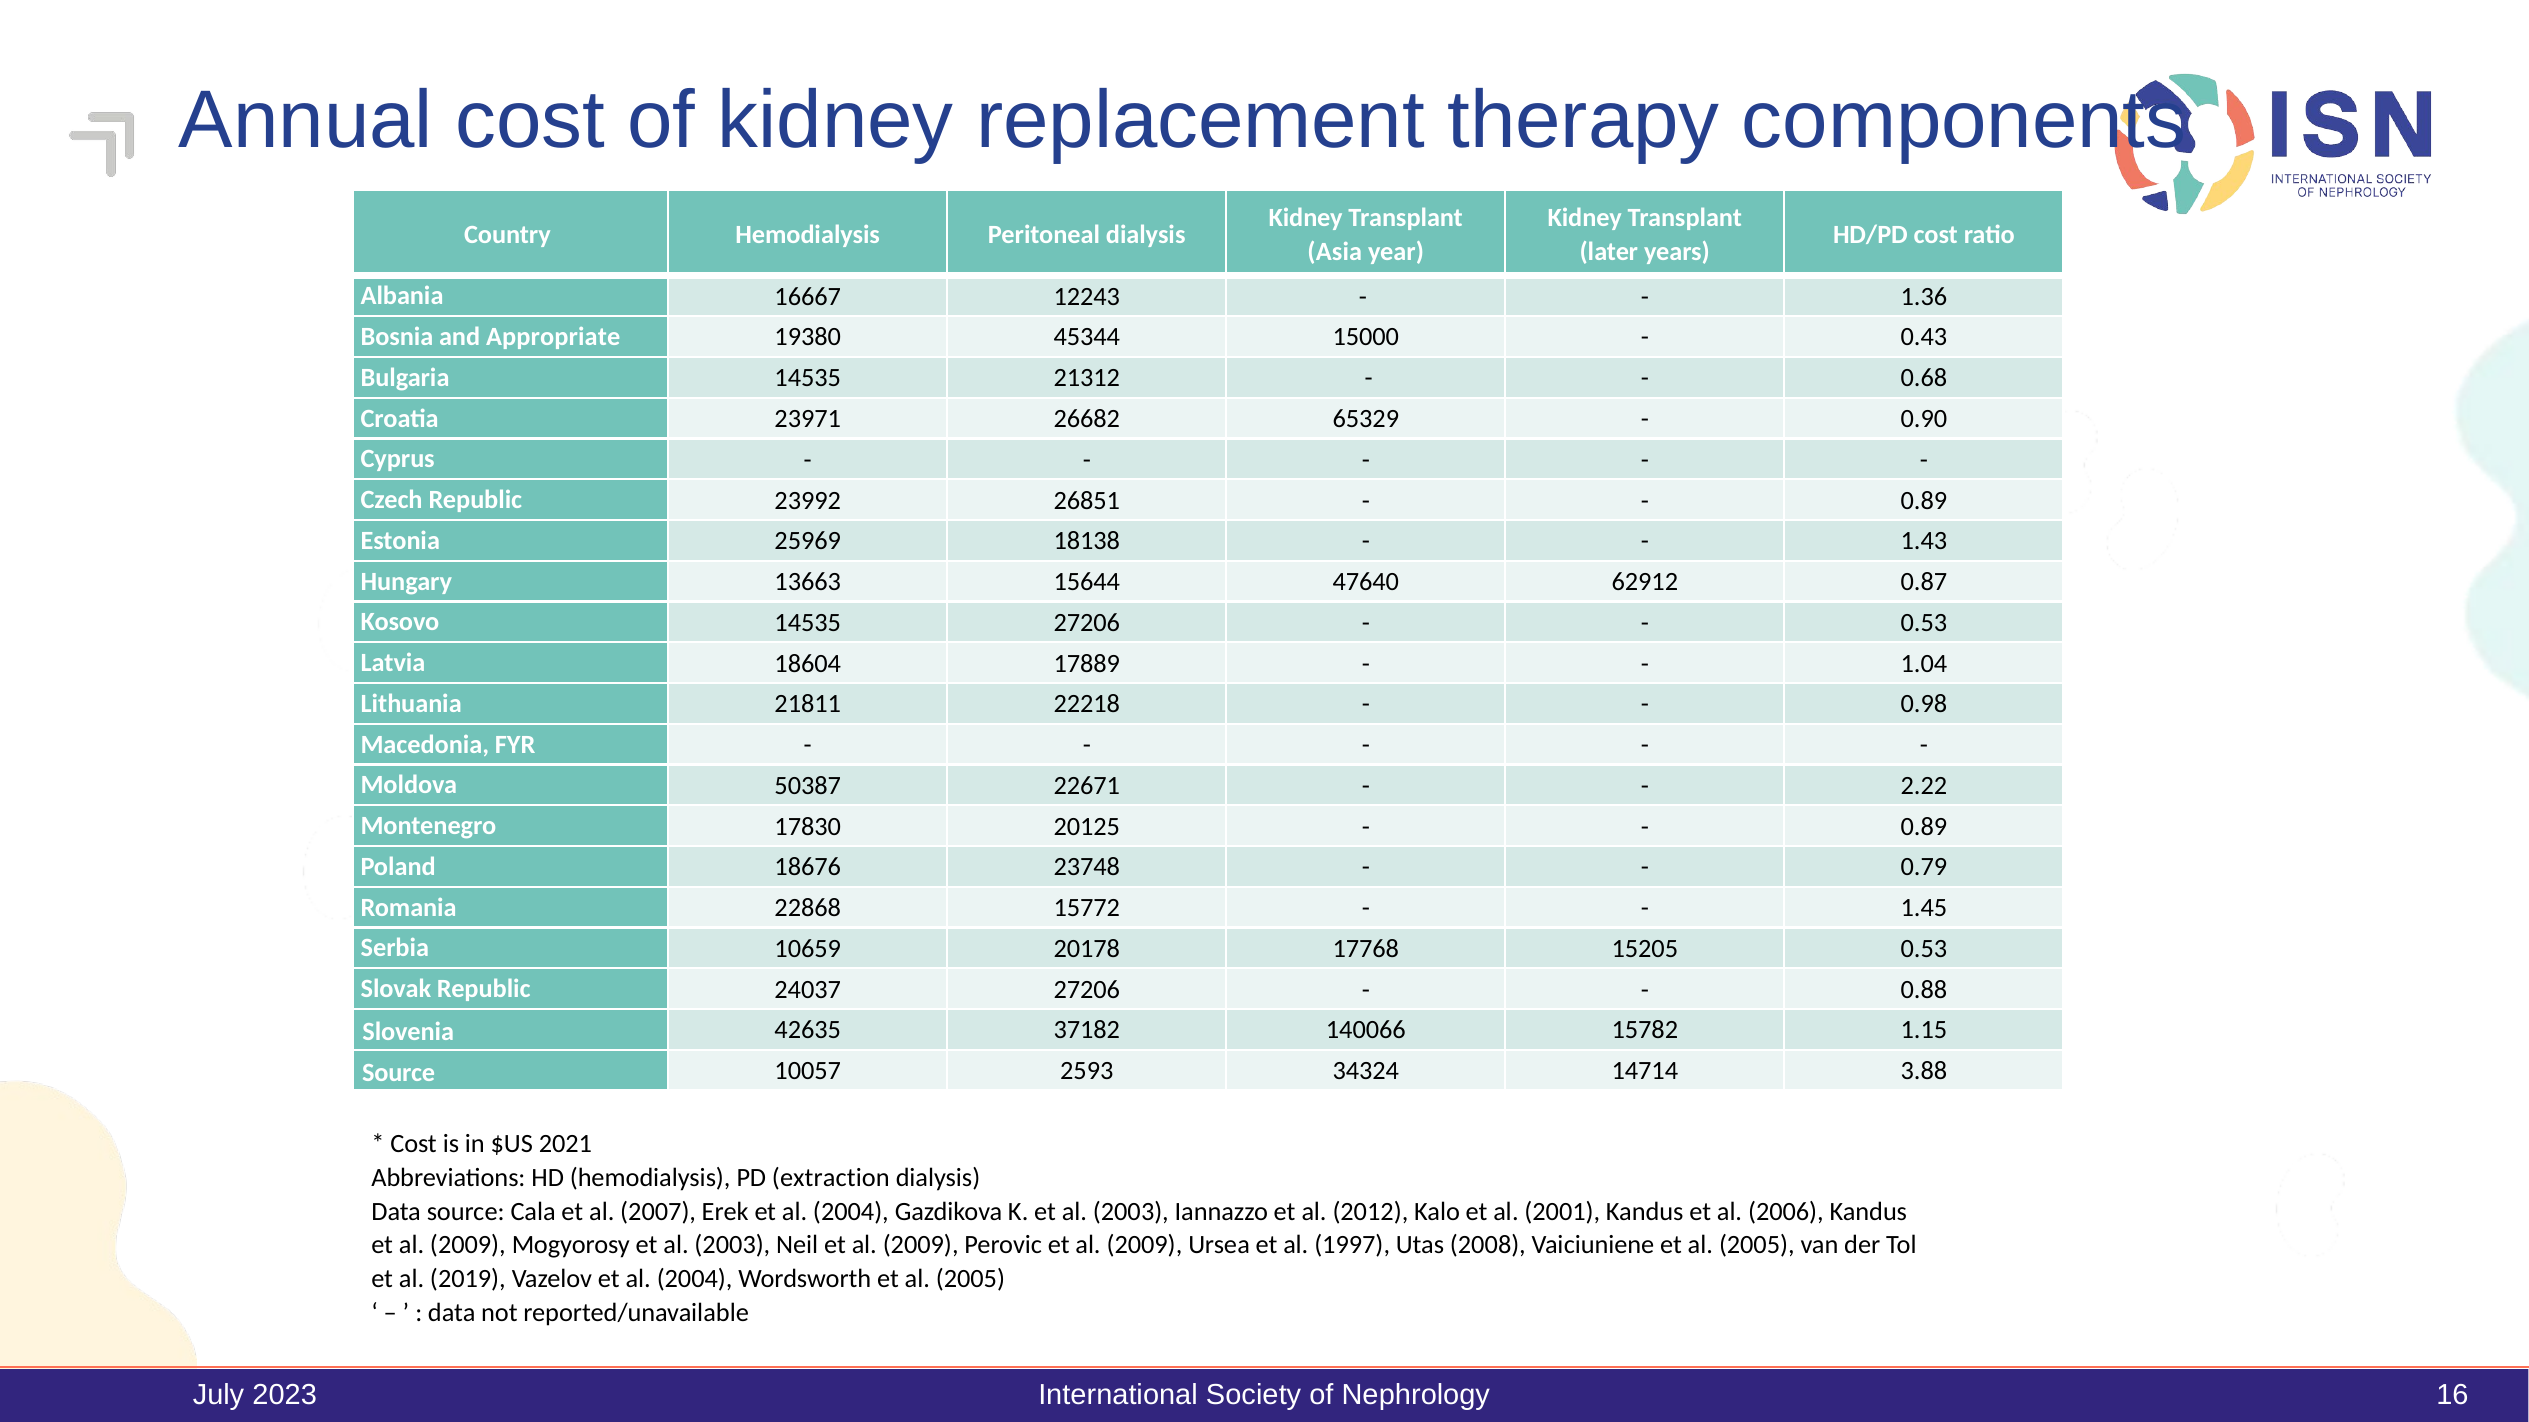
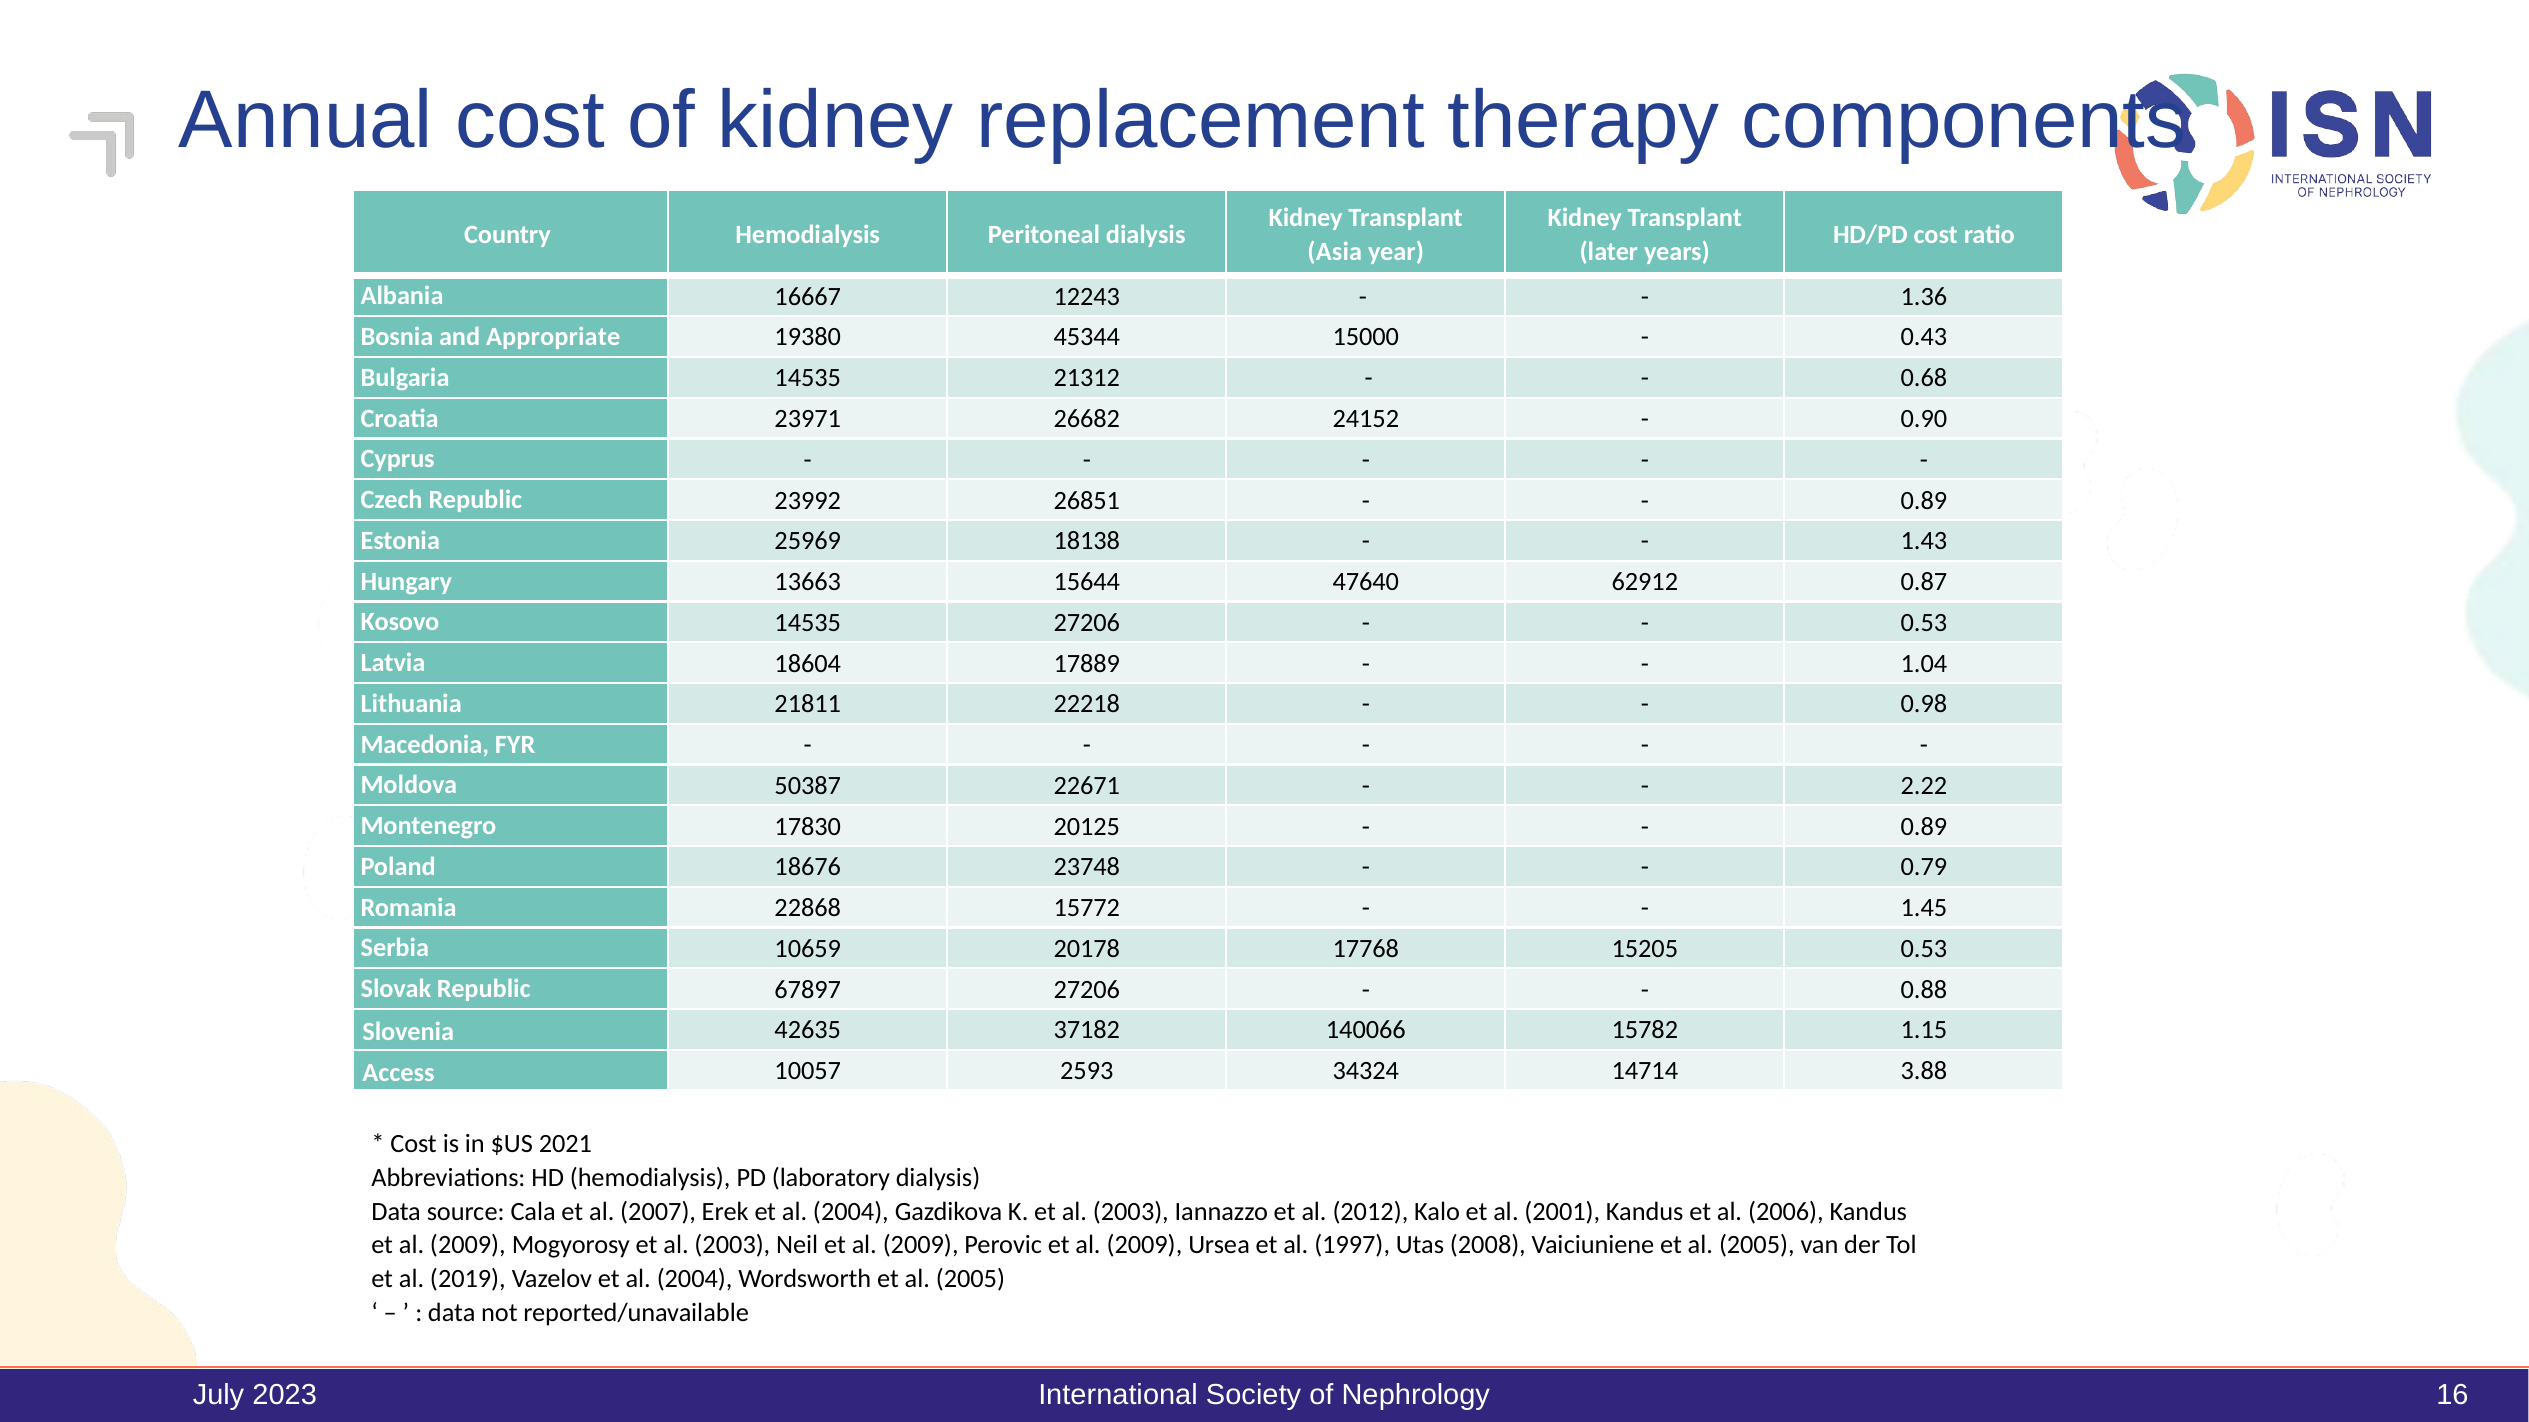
65329: 65329 -> 24152 (1366, 419)
24037: 24037 -> 67897 (808, 990)
Source: Source -> Access (399, 1073)
extraction: extraction -> laboratory (831, 1178)
